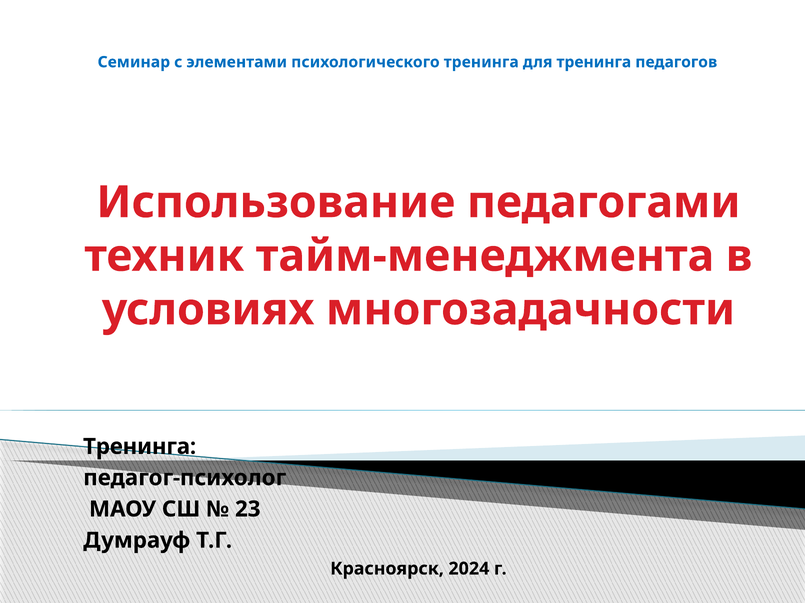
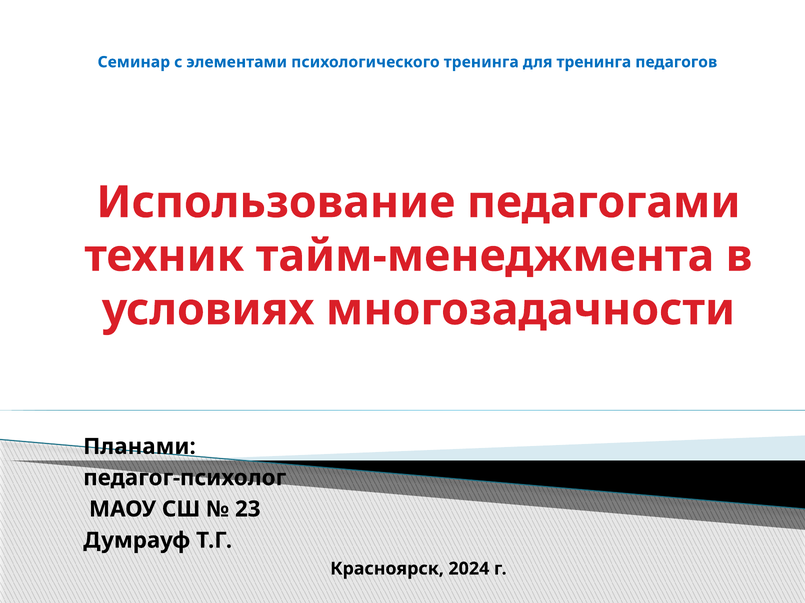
Тренинга: Тренинга -> Планами (139, 447)
